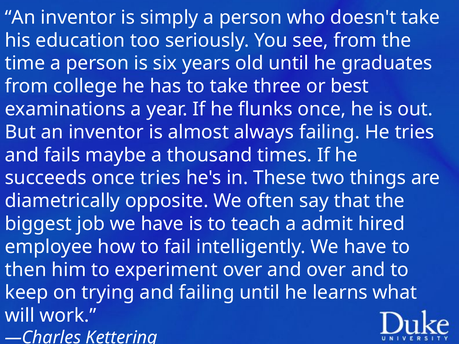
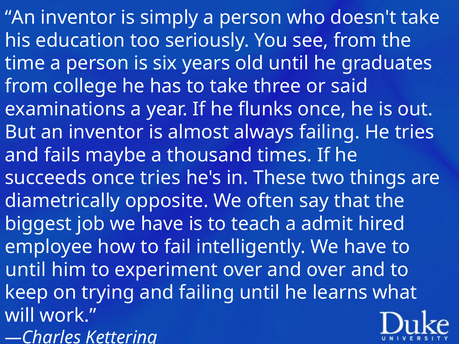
best: best -> said (349, 86)
then: then -> until (26, 270)
